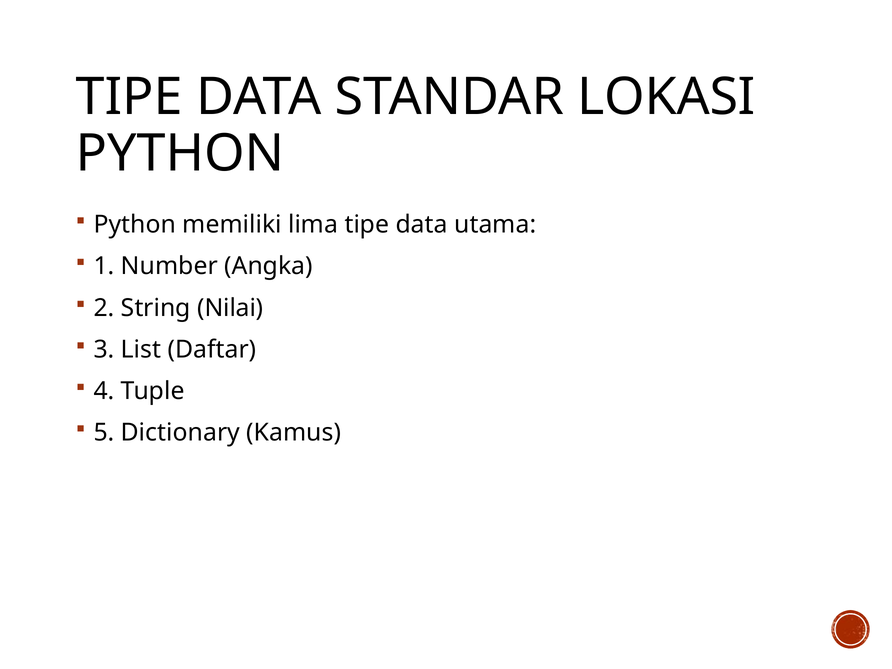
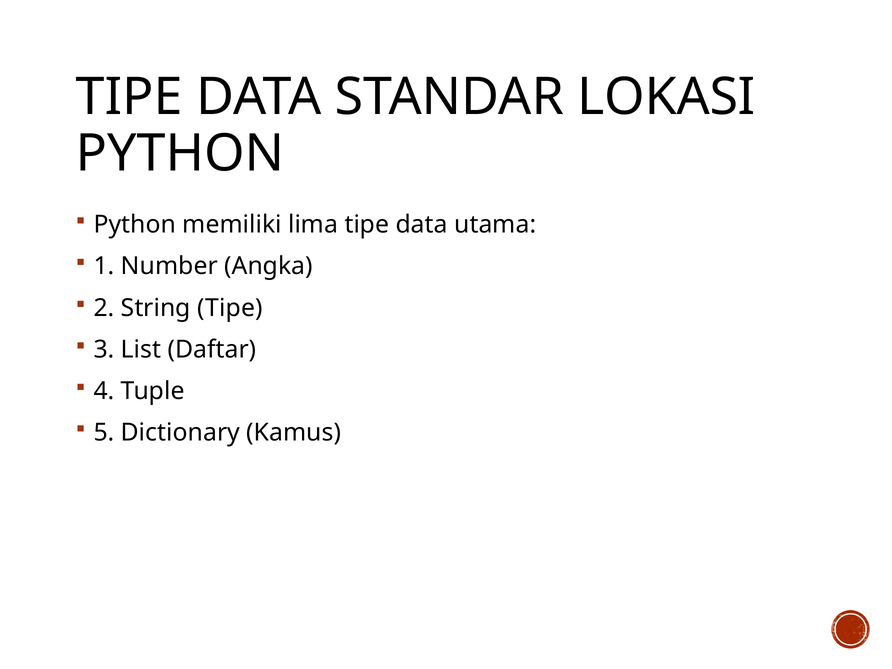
String Nilai: Nilai -> Tipe (230, 308)
